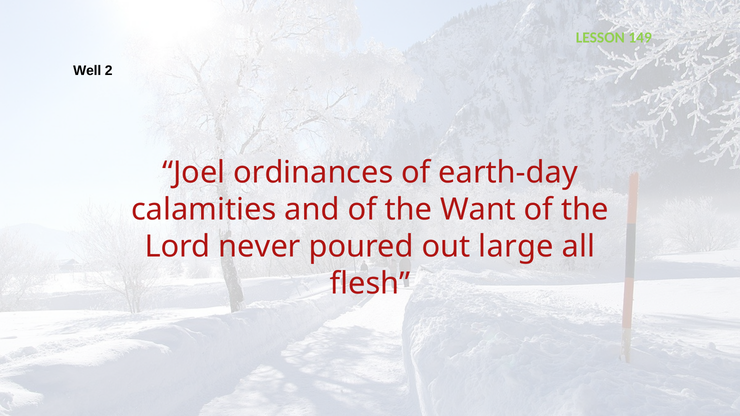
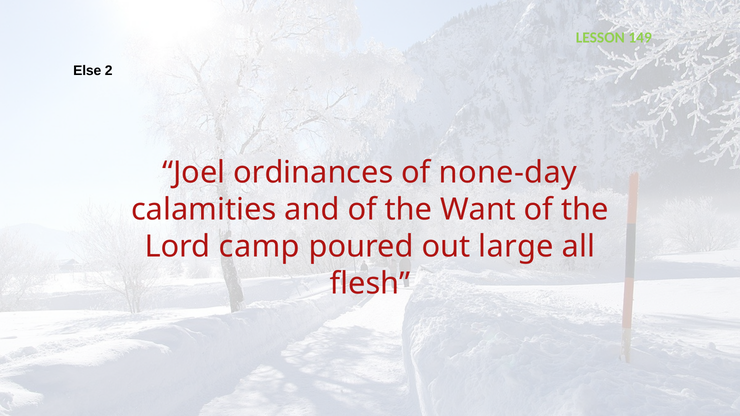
Well: Well -> Else (87, 71)
earth-day: earth-day -> none-day (508, 173)
never: never -> camp (259, 247)
